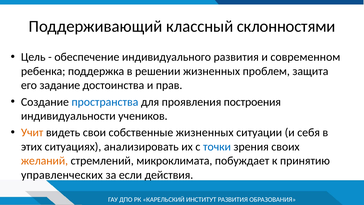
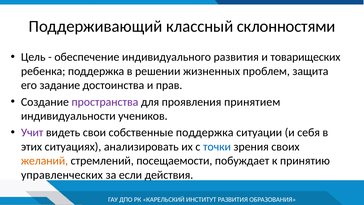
современном: современном -> товарищеских (305, 57)
пространства colour: blue -> purple (105, 102)
построения: построения -> принятием (252, 102)
Учит colour: orange -> purple (32, 132)
собственные жизненных: жизненных -> поддержка (205, 132)
микроклимата: микроклимата -> посещаемости (174, 161)
